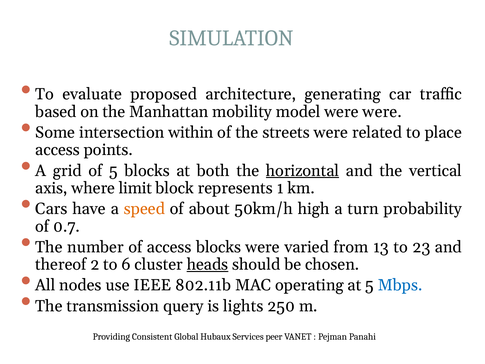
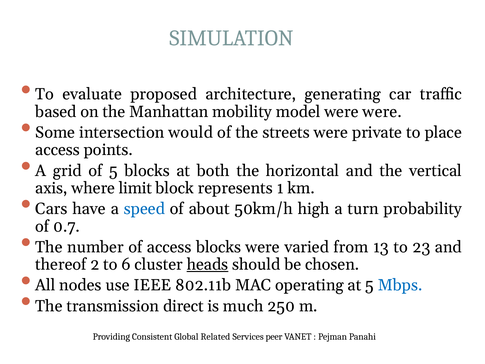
within: within -> would (191, 132)
related: related -> private (377, 132)
horizontal underline: present -> none (303, 171)
speed colour: orange -> blue (144, 209)
query: query -> direct (183, 306)
lights: lights -> much (243, 306)
Hubaux: Hubaux -> Related (215, 336)
